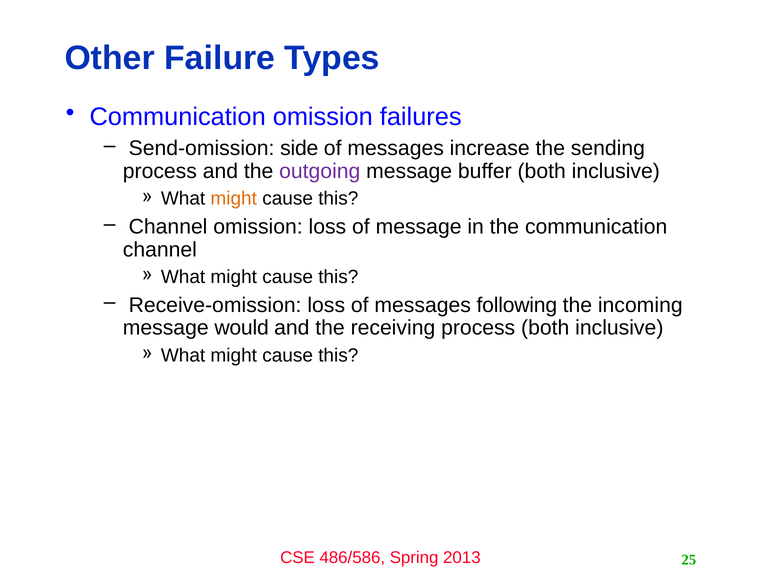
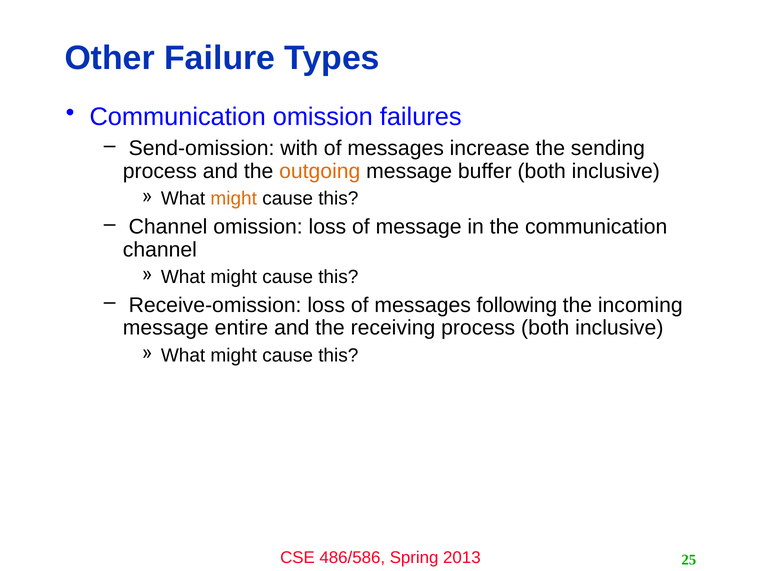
side: side -> with (299, 148)
outgoing colour: purple -> orange (320, 171)
would: would -> entire (241, 328)
